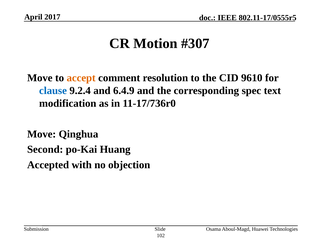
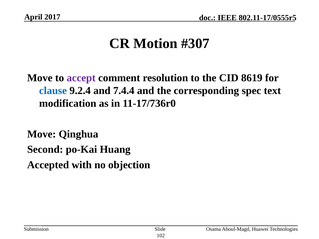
accept colour: orange -> purple (81, 78)
9610: 9610 -> 8619 (252, 78)
6.4.9: 6.4.9 -> 7.4.4 (124, 91)
